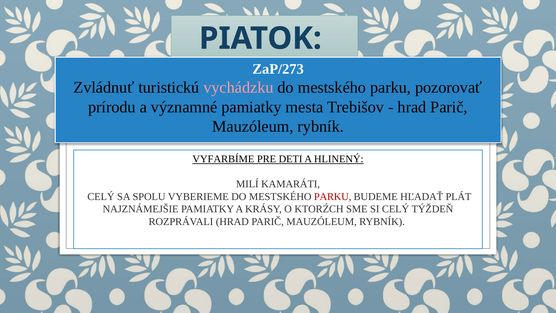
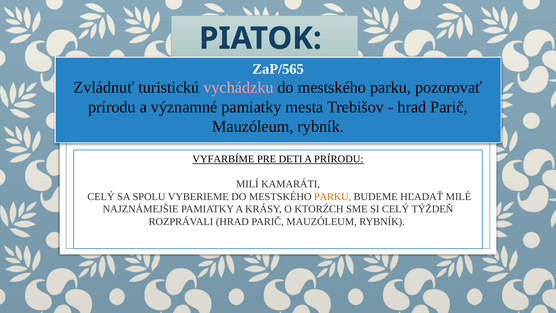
ZaP/273: ZaP/273 -> ZaP/565 (278, 69)
A HLINENÝ: HLINENÝ -> PRÍRODU (339, 159)
PARKU colour: red -> orange (333, 197)
PLÁT: PLÁT -> MILÉ (458, 197)
